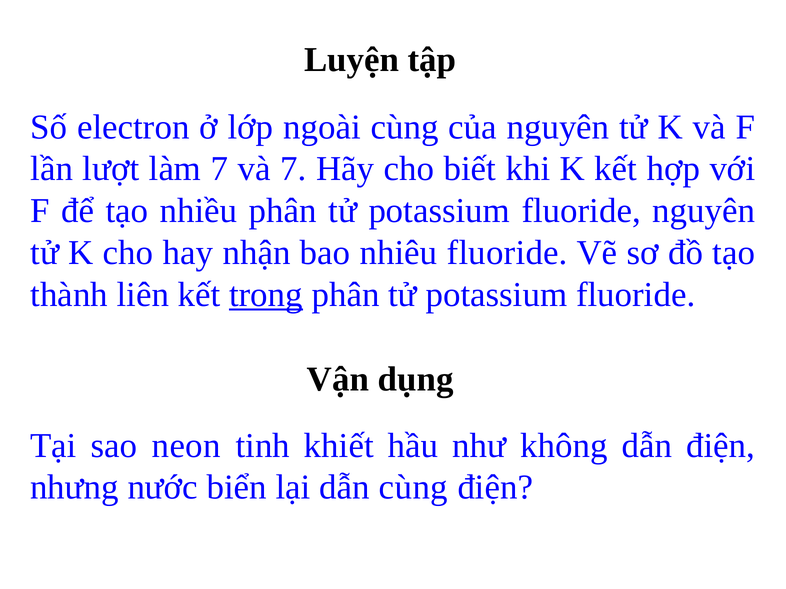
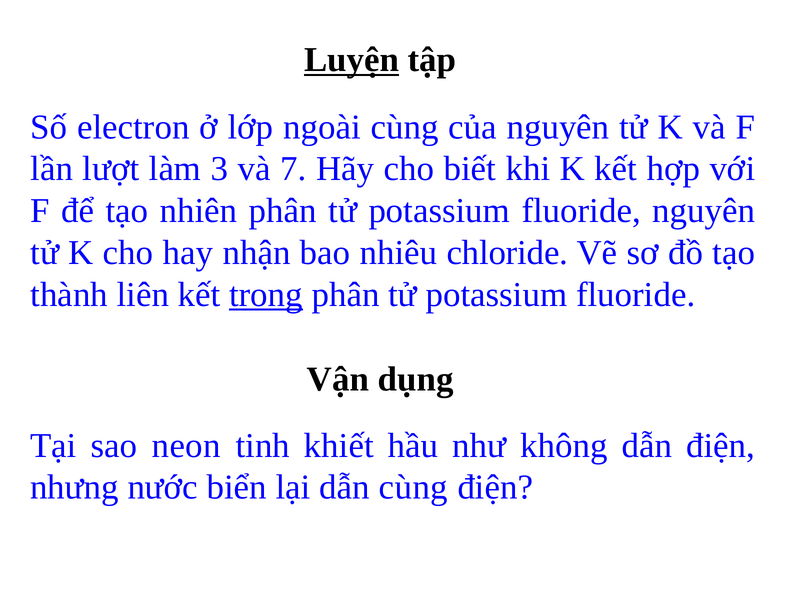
Luyện underline: none -> present (352, 60)
làm 7: 7 -> 3 (220, 169)
nhiều: nhiều -> nhiên (199, 211)
nhiêu fluoride: fluoride -> chloride (507, 253)
